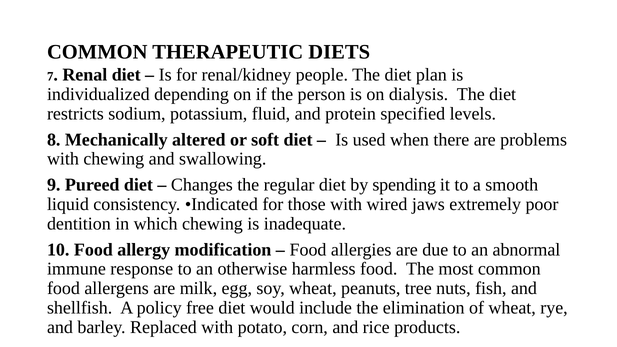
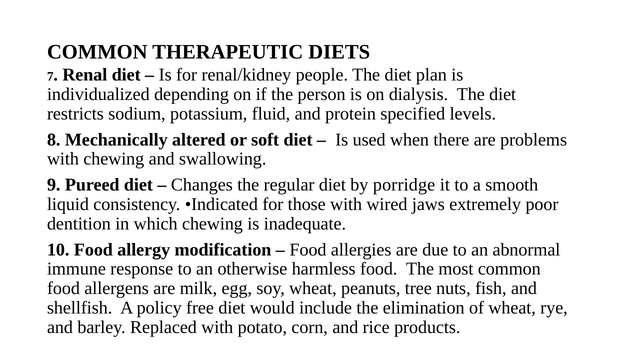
spending: spending -> porridge (404, 185)
